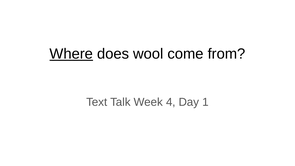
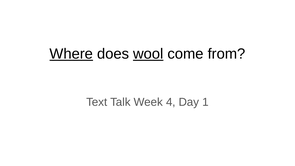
wool underline: none -> present (148, 54)
